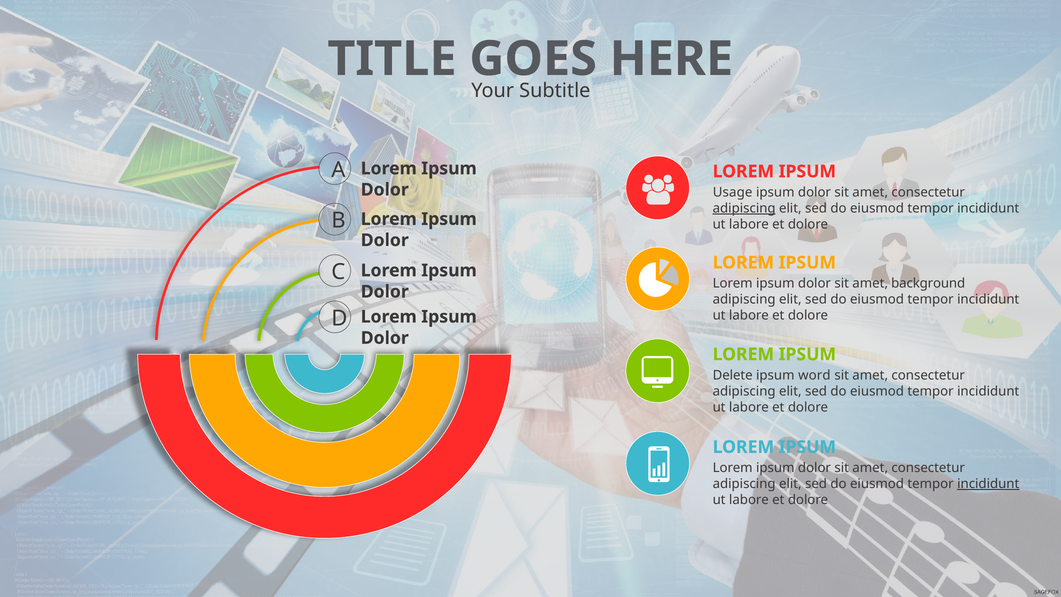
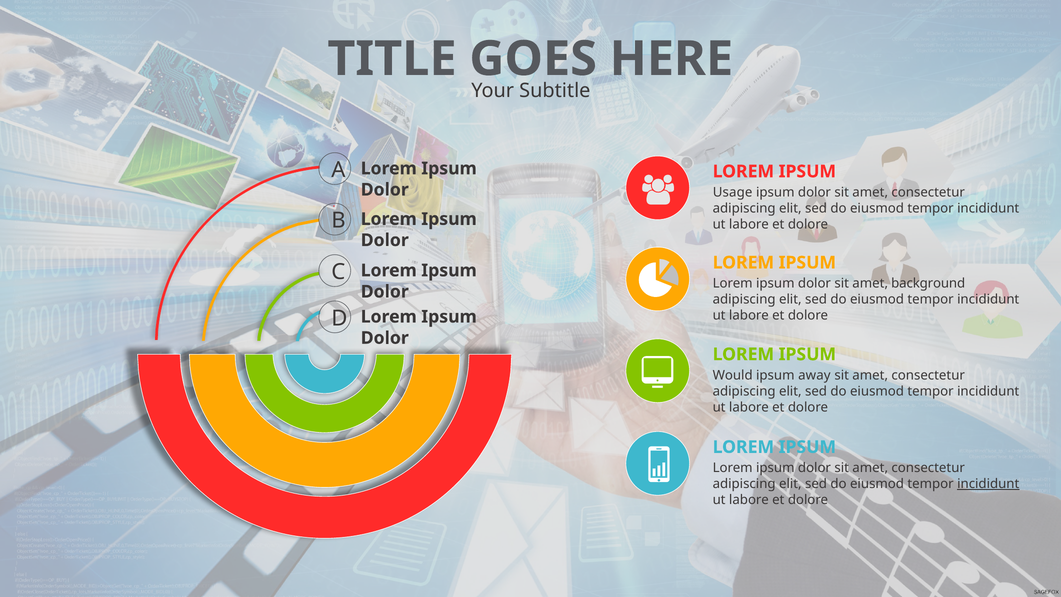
adipiscing underline: present -> none (744, 208)
Delete: Delete -> Would (733, 375)
word: word -> away (814, 375)
